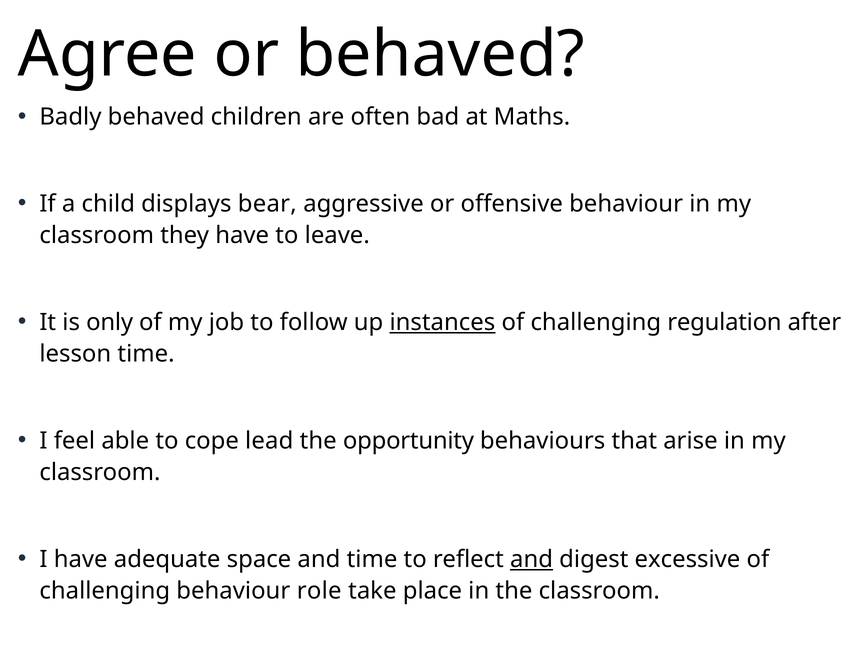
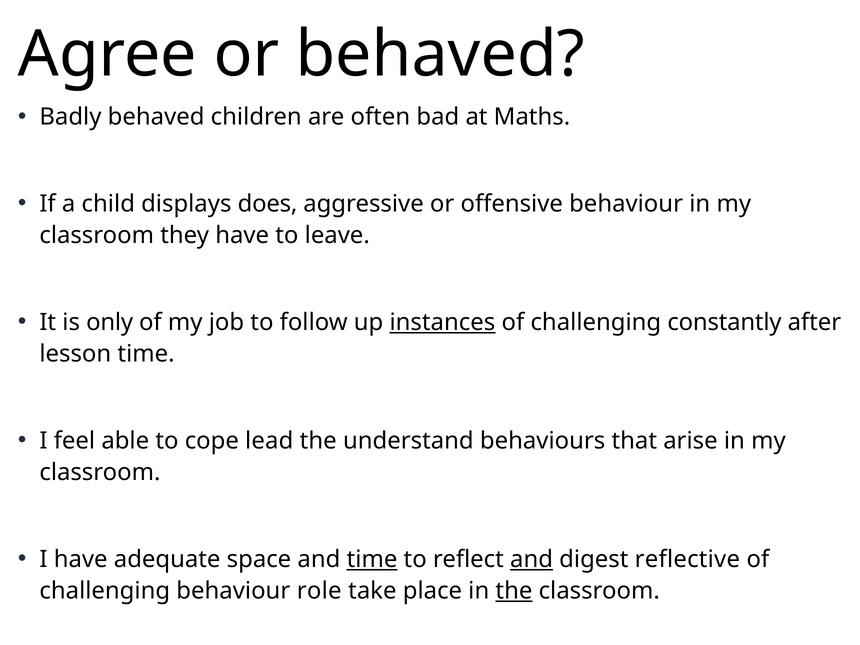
bear: bear -> does (268, 204)
regulation: regulation -> constantly (724, 322)
opportunity: opportunity -> understand (408, 441)
time underline: none -> present (372, 559)
excessive: excessive -> reflective (687, 559)
the underline: none -> present (514, 591)
